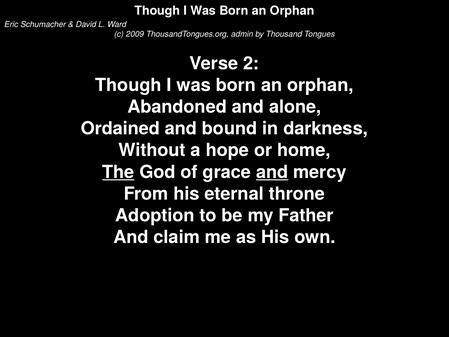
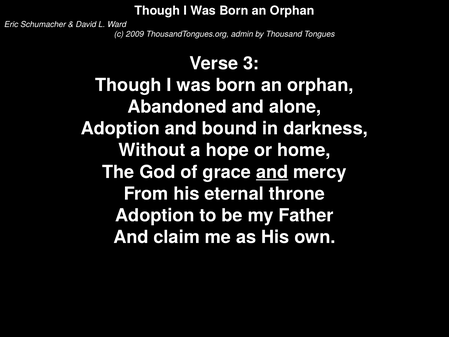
2: 2 -> 3 (251, 63)
Ordained: Ordained -> Adoption (120, 129)
The underline: present -> none (118, 172)
